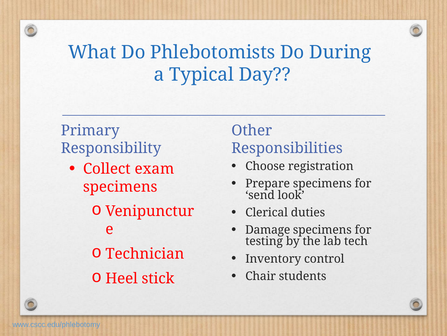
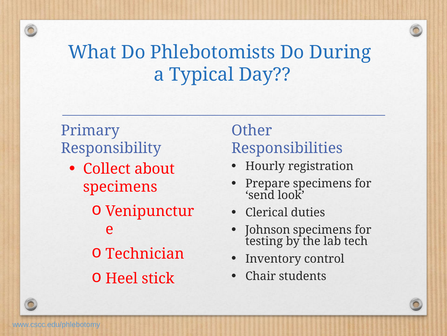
Choose: Choose -> Hourly (265, 166)
exam: exam -> about (155, 168)
Damage: Damage -> Johnson (268, 229)
